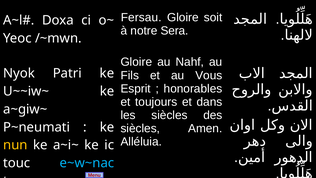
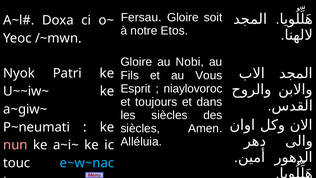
Sera: Sera -> Etos (174, 31)
Nahf: Nahf -> Nobi (190, 62)
honorables: honorables -> niaylovoroc (193, 89)
nun colour: yellow -> pink (15, 145)
